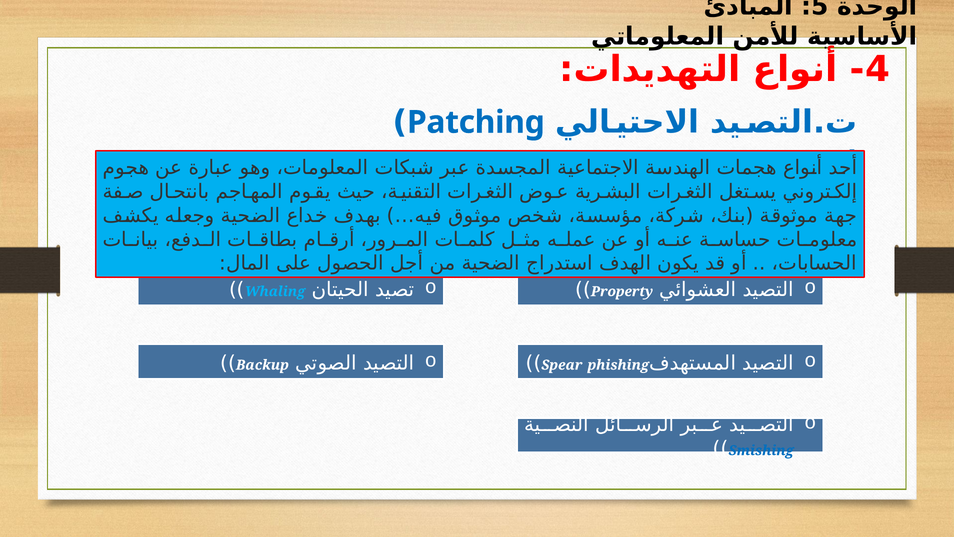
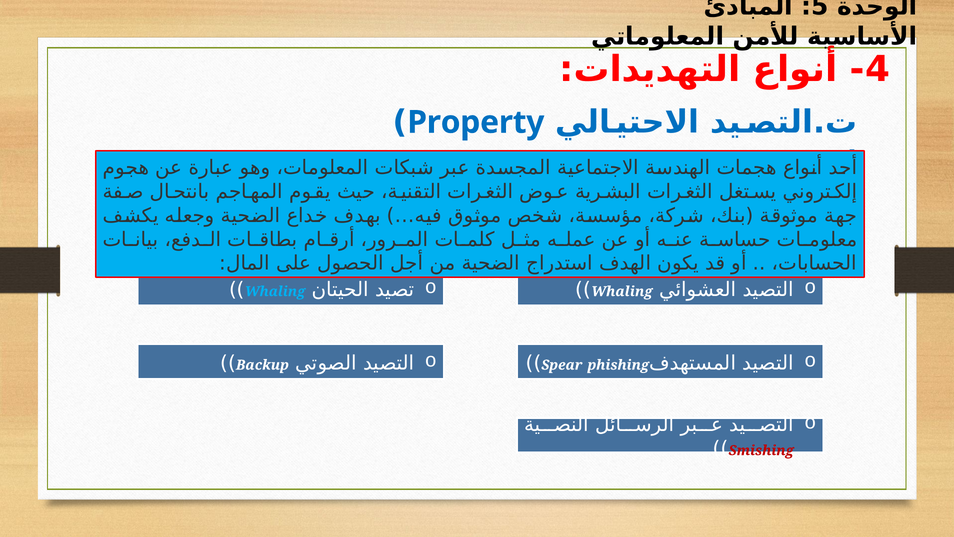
Patching: Patching -> Property (476, 122)
Property: Property -> Whaling (622, 291)
Smishing colour: blue -> red (761, 450)
